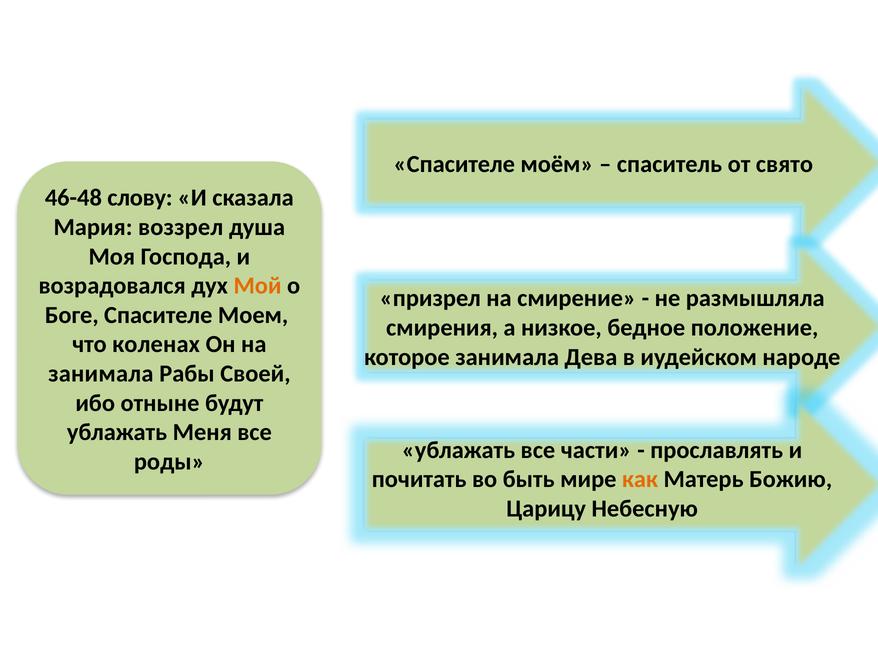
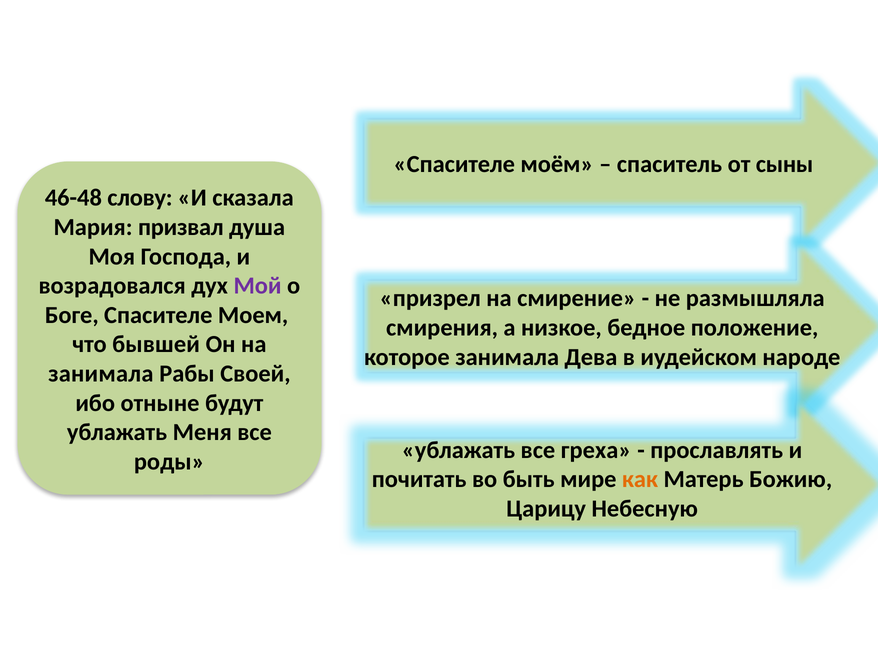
свято: свято -> сыны (785, 164)
воззрел: воззрел -> призвал (181, 227)
Мой colour: orange -> purple (257, 286)
коленах: коленах -> бывшей (156, 344)
части: части -> греха (596, 450)
